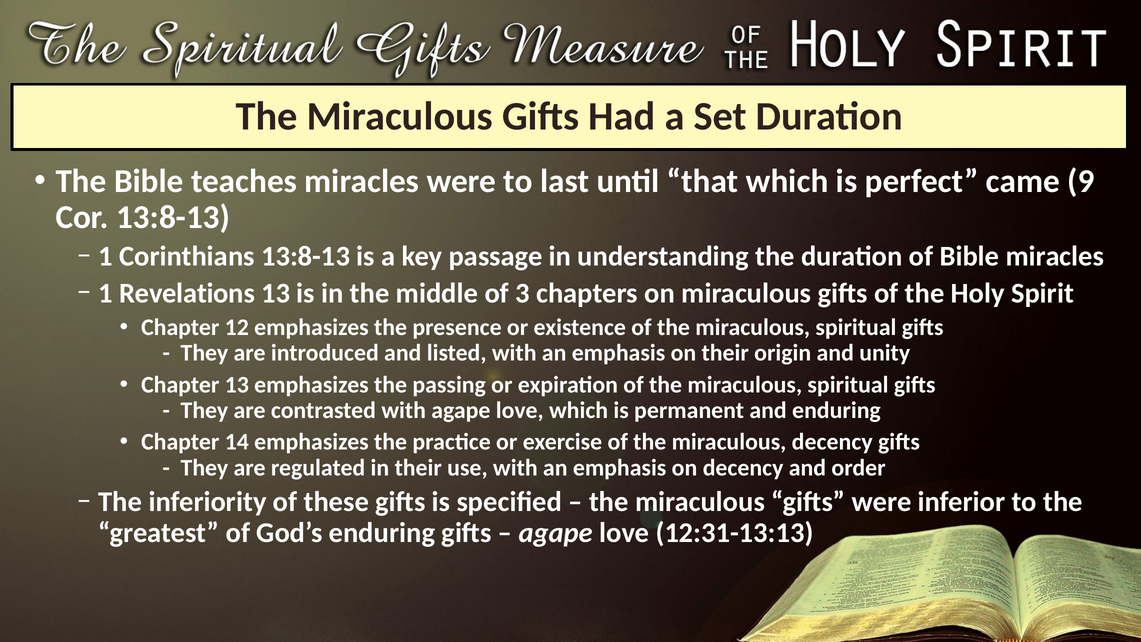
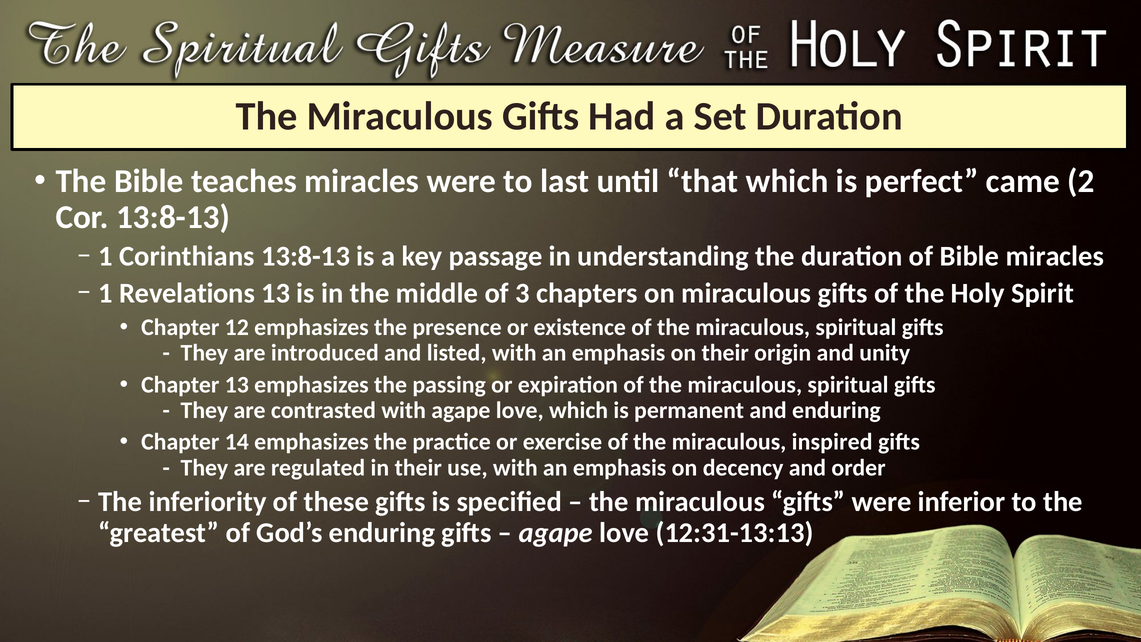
9: 9 -> 2 (1081, 181)
miraculous decency: decency -> inspired (832, 442)
